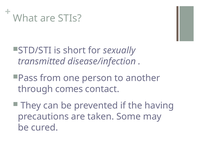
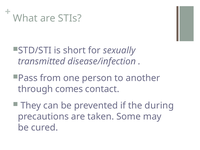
having: having -> during (159, 106)
